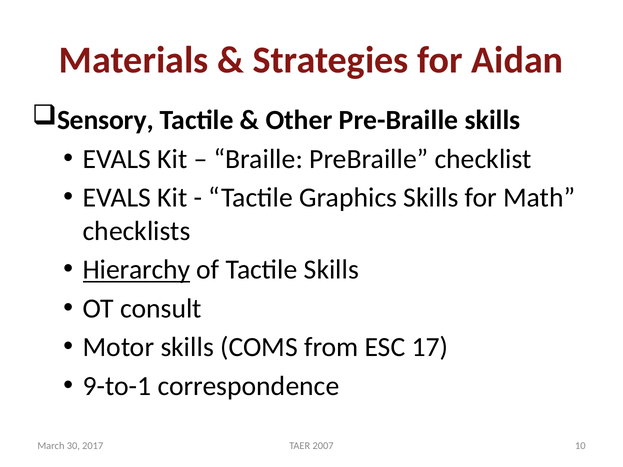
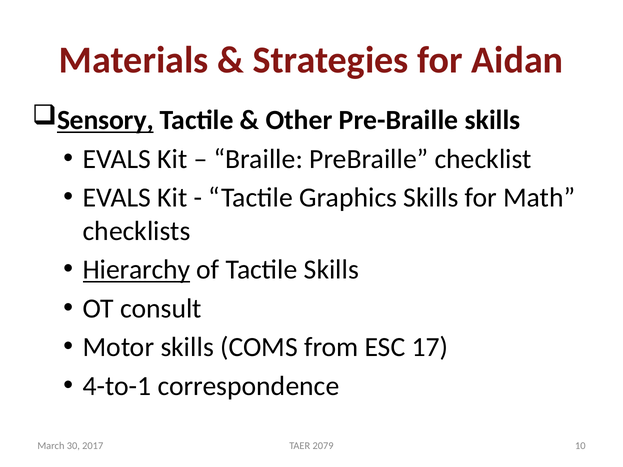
Sensory underline: none -> present (105, 120)
9-to-1: 9-to-1 -> 4-to-1 (117, 386)
2007: 2007 -> 2079 (323, 446)
